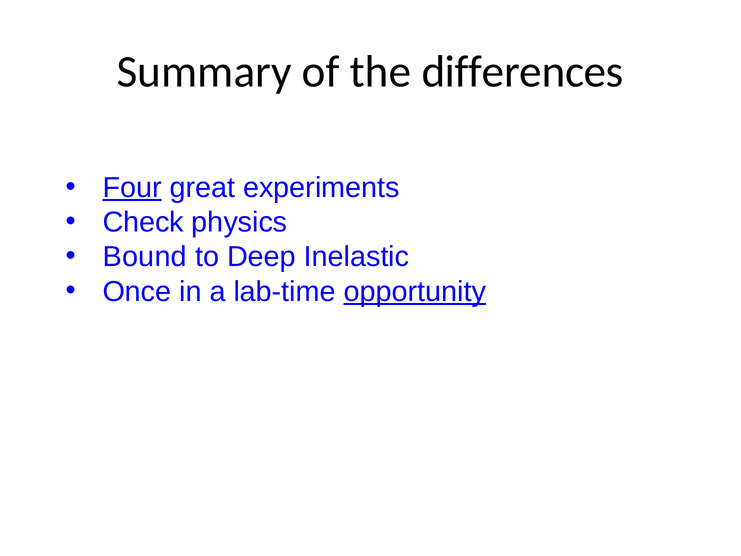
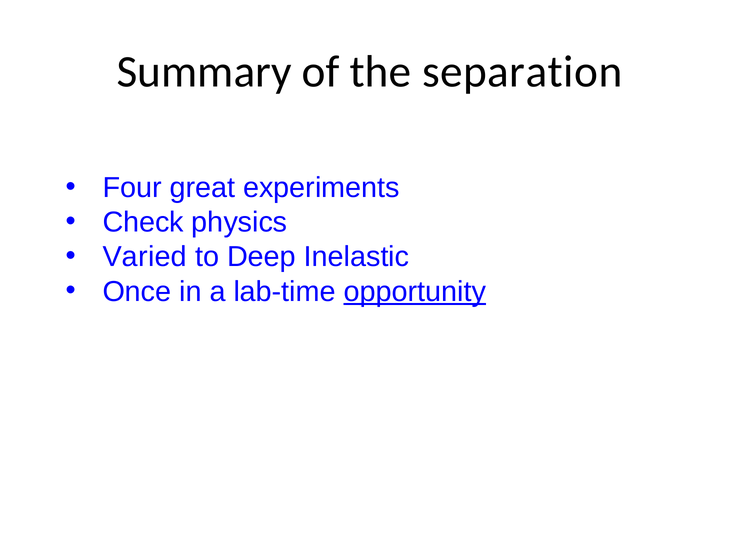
differences: differences -> separation (522, 72)
Four underline: present -> none (132, 188)
Bound: Bound -> Varied (145, 257)
